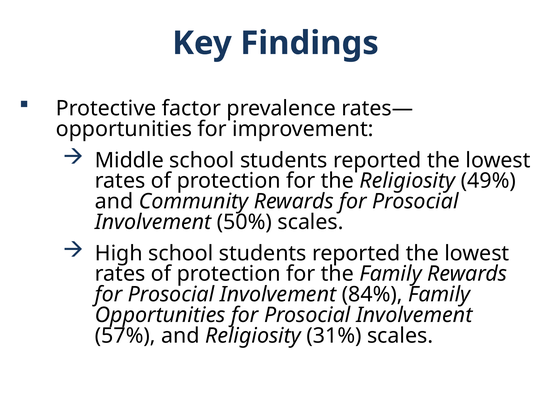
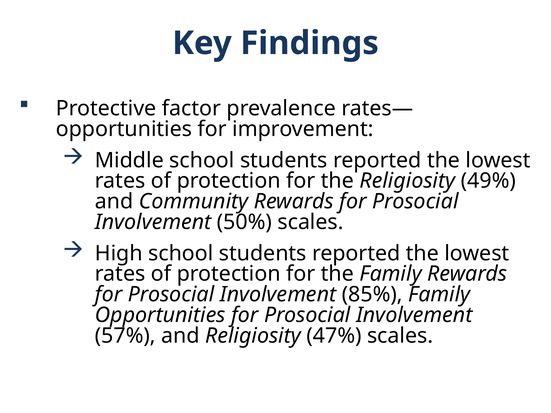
84%: 84% -> 85% (372, 295)
31%: 31% -> 47% (334, 336)
